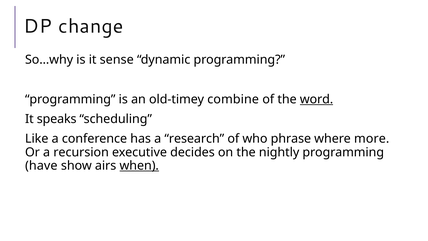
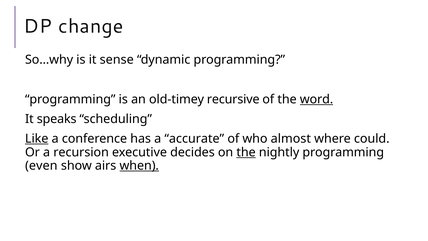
combine: combine -> recursive (233, 99)
Like underline: none -> present (37, 139)
research: research -> accurate (194, 139)
phrase: phrase -> almost (291, 139)
more: more -> could (372, 139)
the underline: none -> present (246, 152)
have: have -> even (41, 166)
